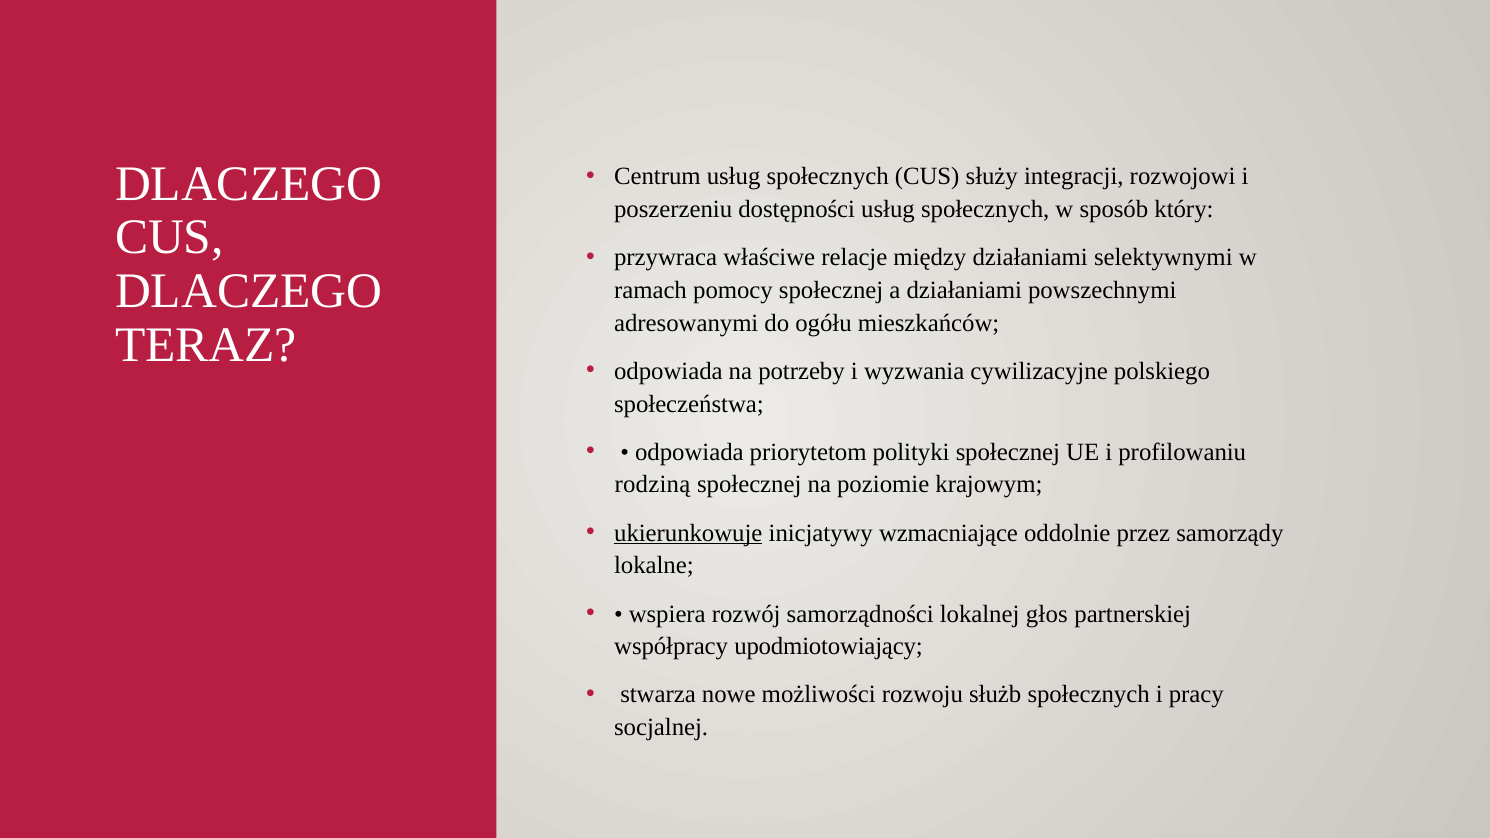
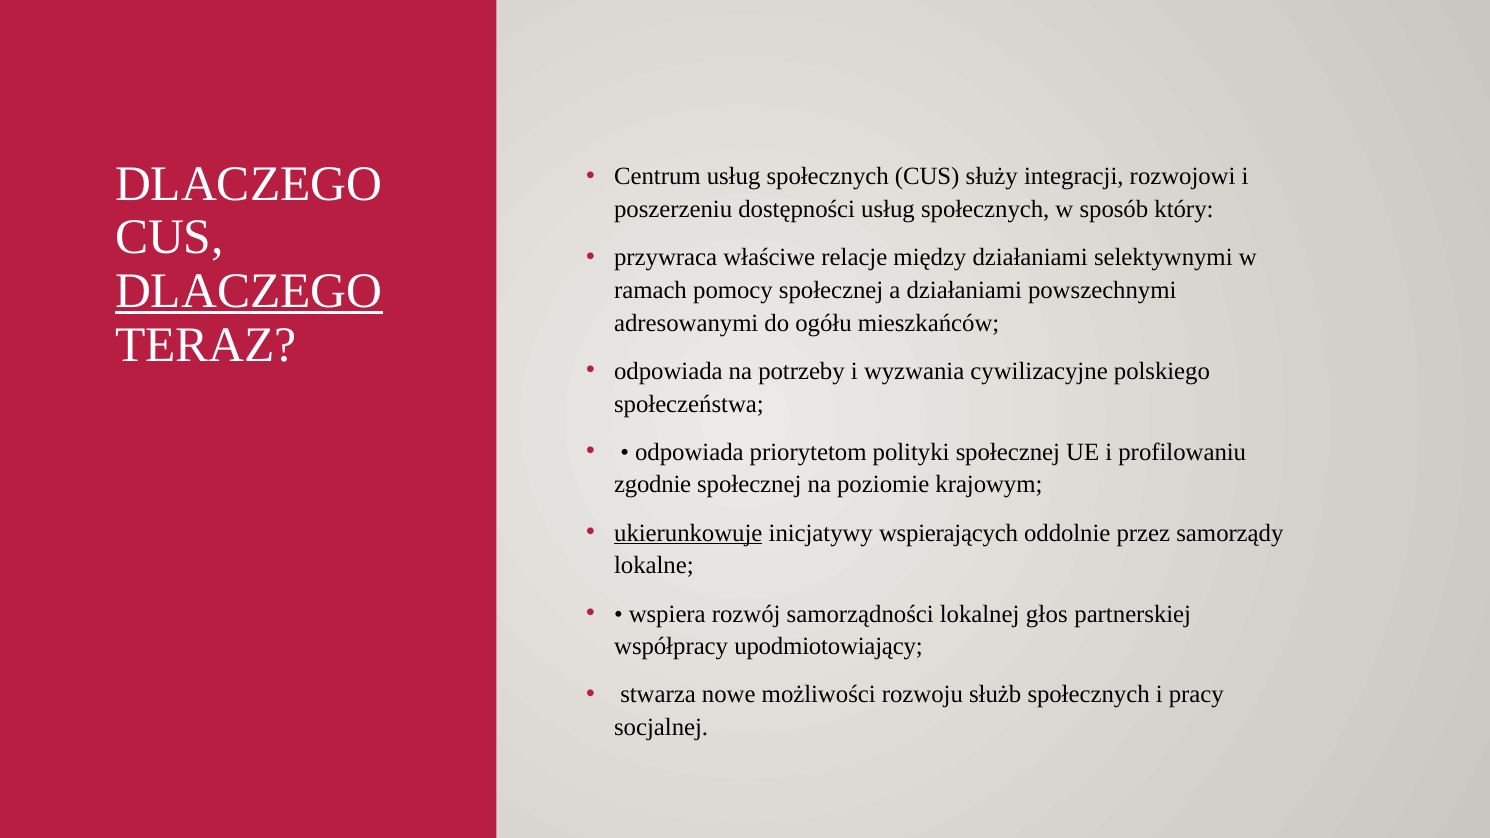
DLACZEGO underline: none -> present (249, 291)
rodziną: rodziną -> zgodnie (653, 485)
wzmacniające: wzmacniające -> wspierających (949, 533)
